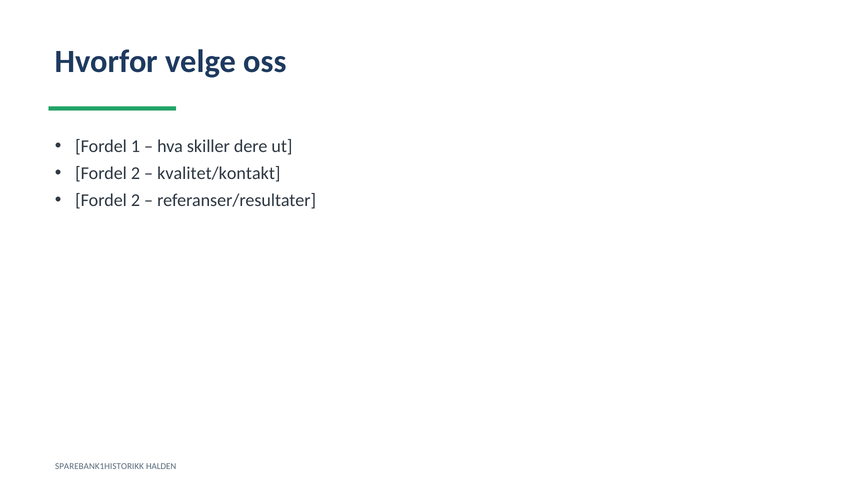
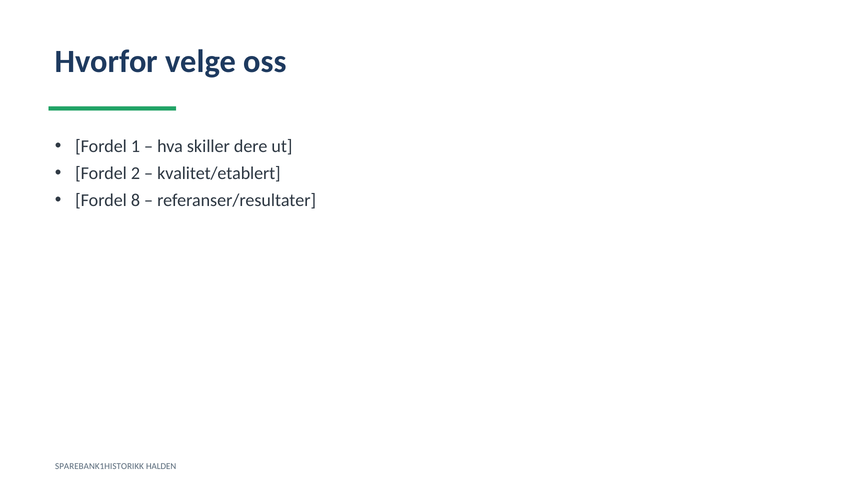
kvalitet/kontakt: kvalitet/kontakt -> kvalitet/etablert (219, 173)
2: 2 -> 8 (135, 200)
